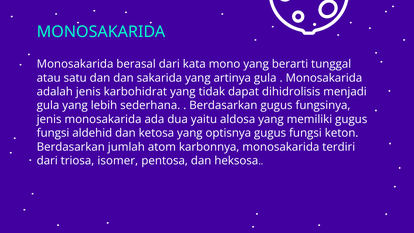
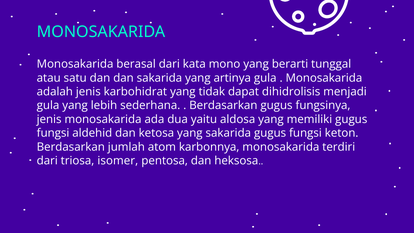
yang optisnya: optisnya -> sakarida (228, 133)
